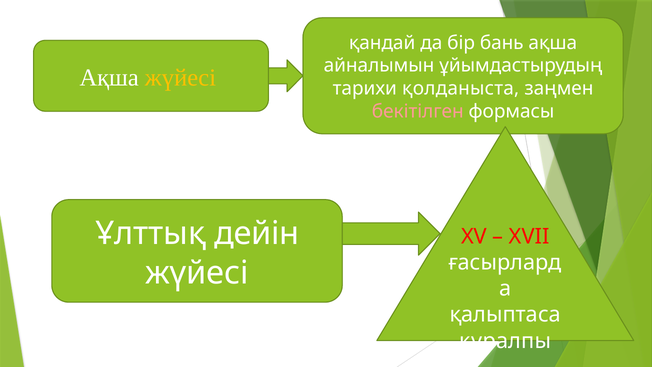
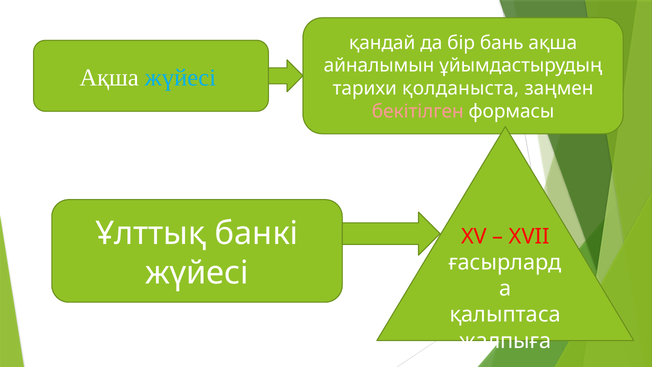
жүйесі colour: yellow -> light blue (180, 77)
дейін: дейін -> банкі (257, 233)
құралпы: құралпы -> жалпыға (505, 341)
